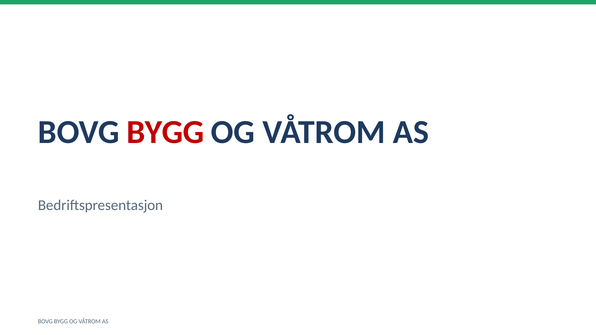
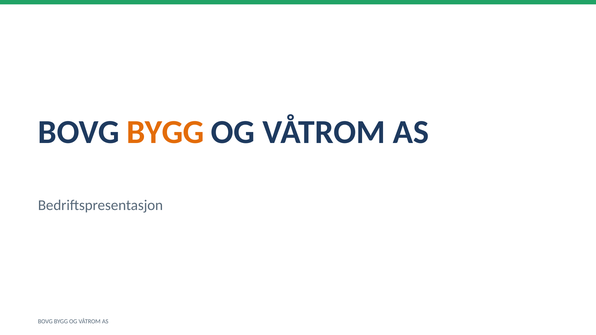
BYGG colour: red -> orange (165, 132)
